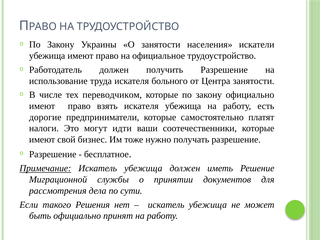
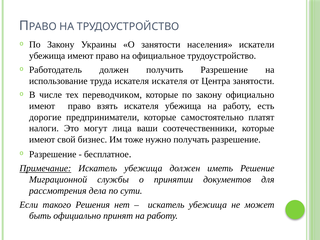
искателя больного: больного -> искателя (169, 81)
идти: идти -> лица (122, 128)
